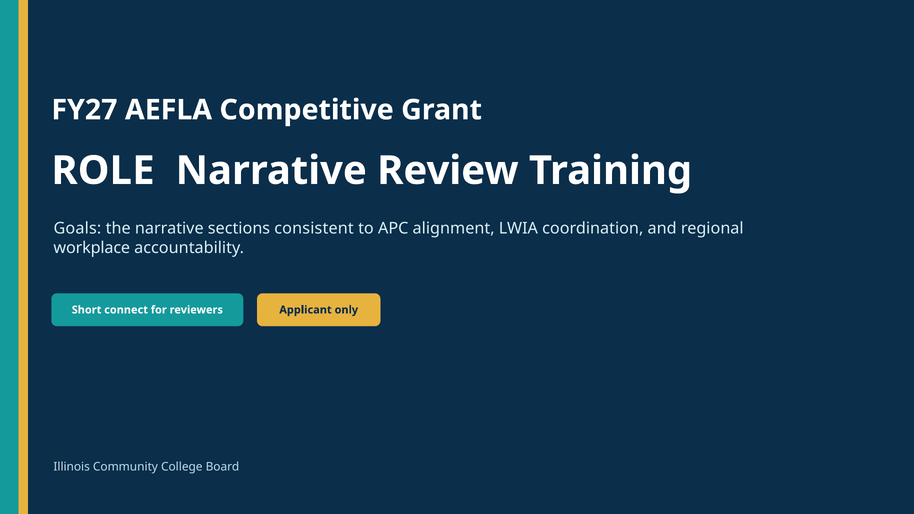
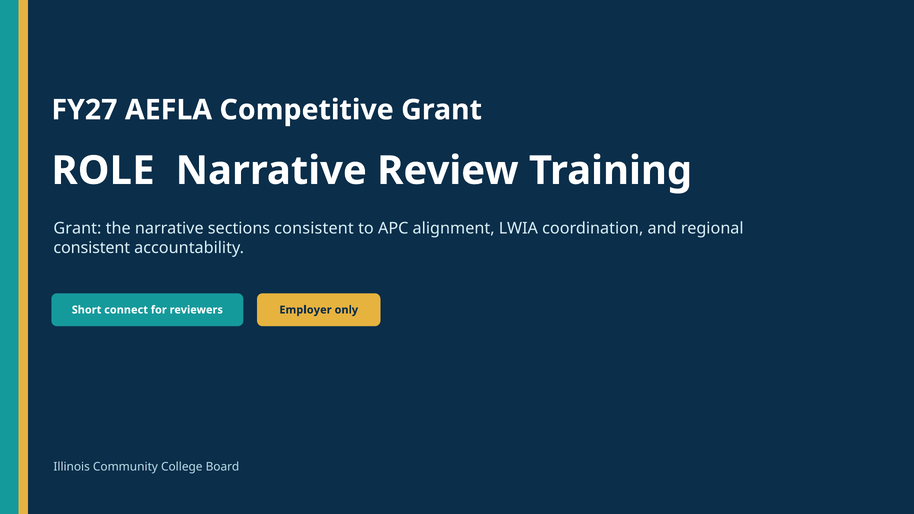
Goals: Goals -> Grant (77, 229)
workplace: workplace -> consistent (92, 248)
Applicant: Applicant -> Employer (305, 310)
